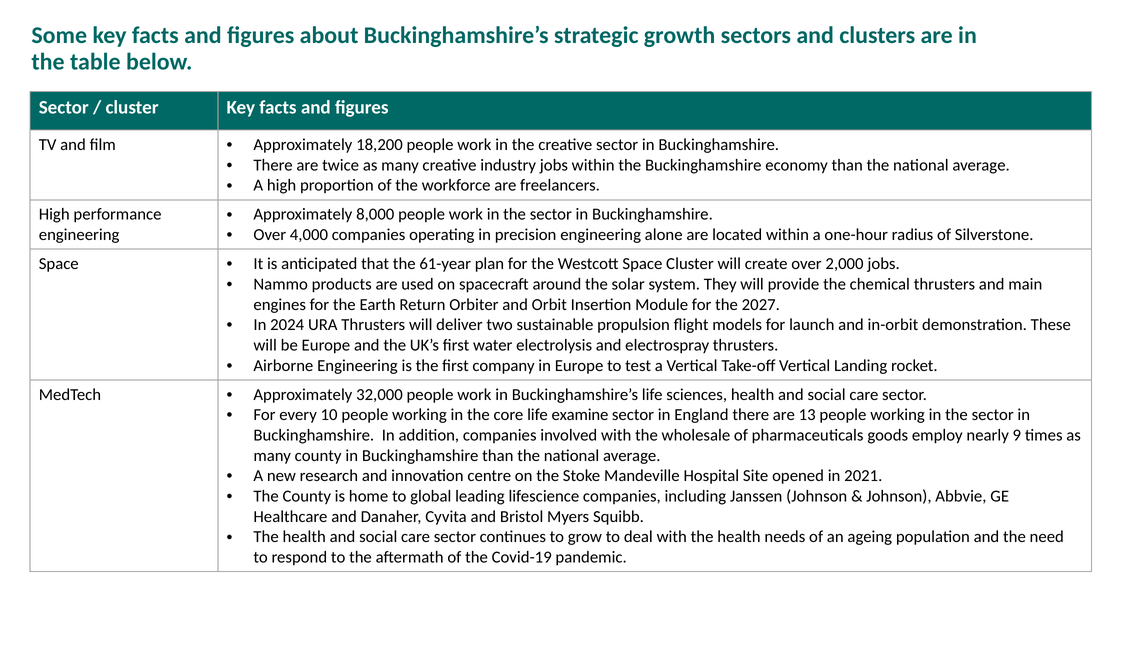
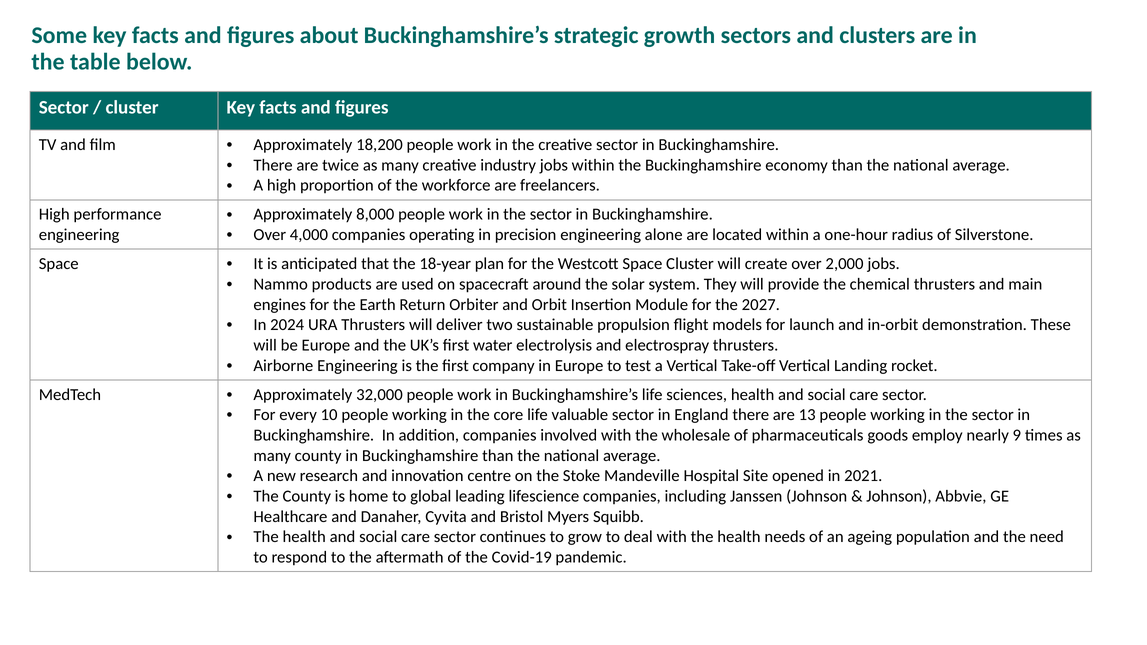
61-year: 61-year -> 18-year (445, 264)
examine: examine -> valuable (580, 415)
